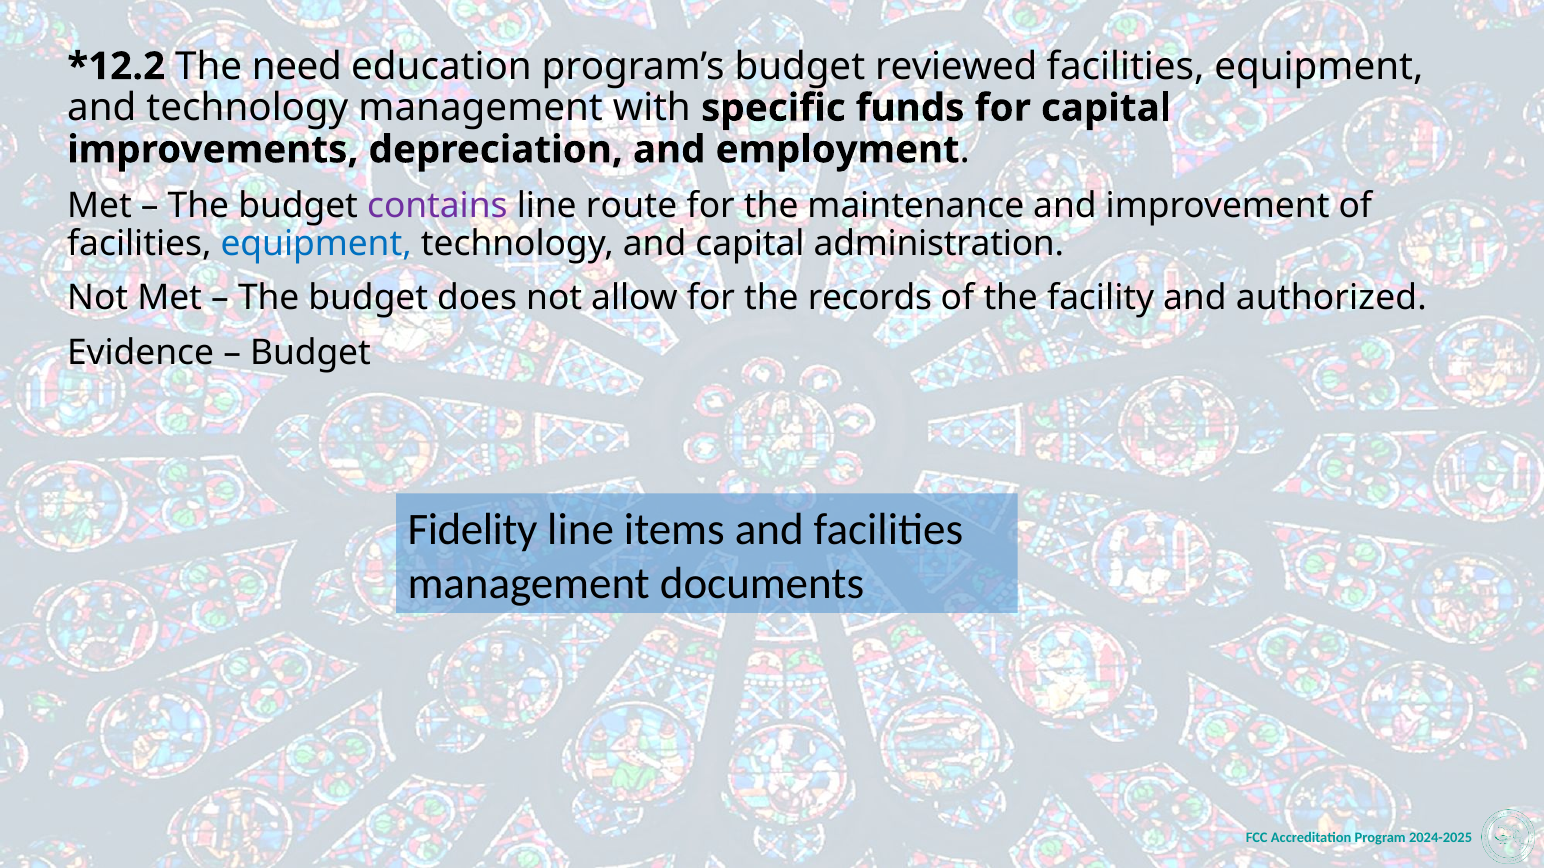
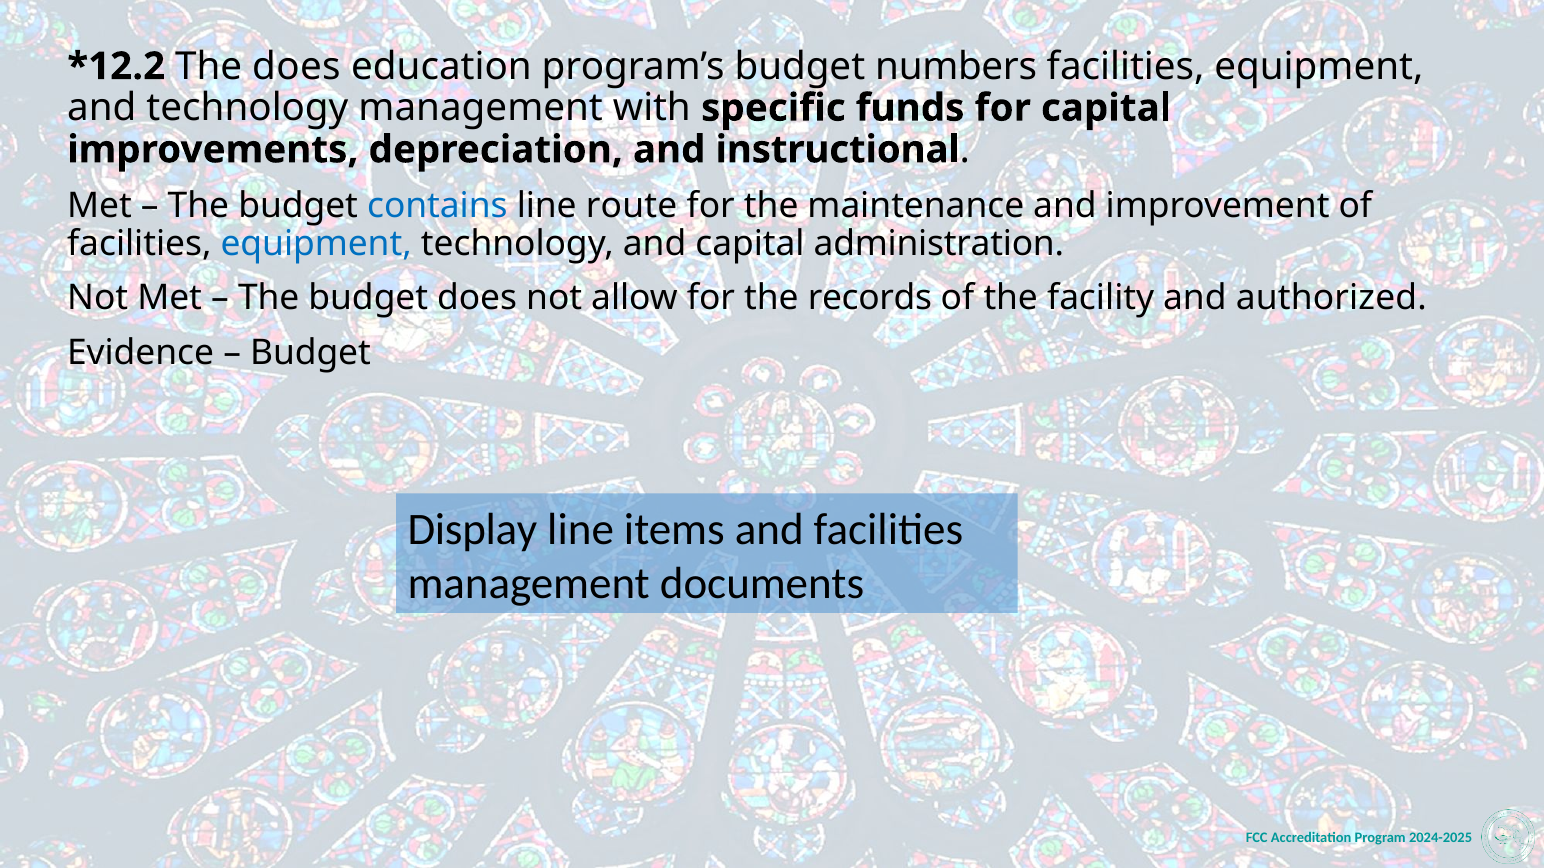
The need: need -> does (296, 66)
reviewed: reviewed -> numbers (956, 66)
employment: employment -> instructional (838, 150)
contains colour: purple -> blue (437, 206)
Fidelity: Fidelity -> Display (472, 530)
